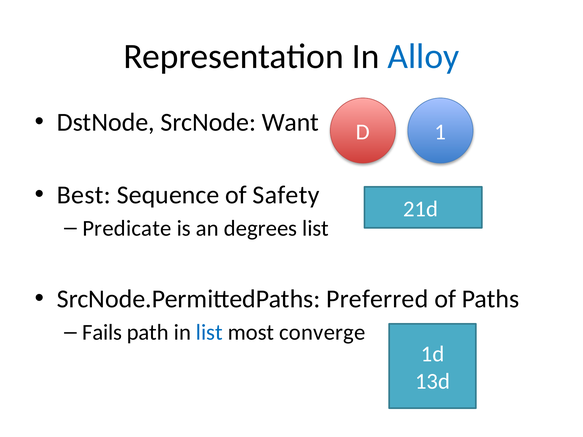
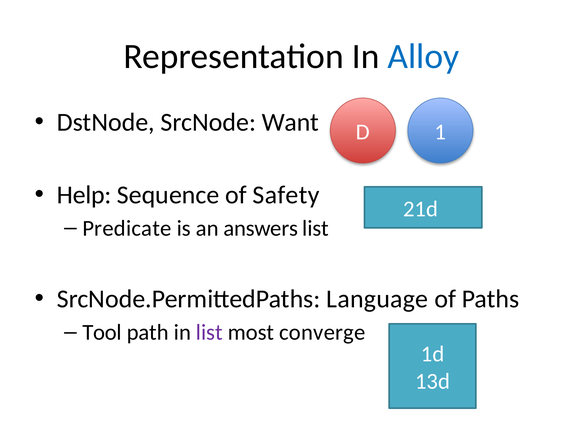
Best: Best -> Help (84, 195)
degrees: degrees -> answers (261, 228)
Preferred: Preferred -> Language (377, 299)
Fails: Fails -> Tool (102, 333)
list colour: blue -> purple (209, 333)
